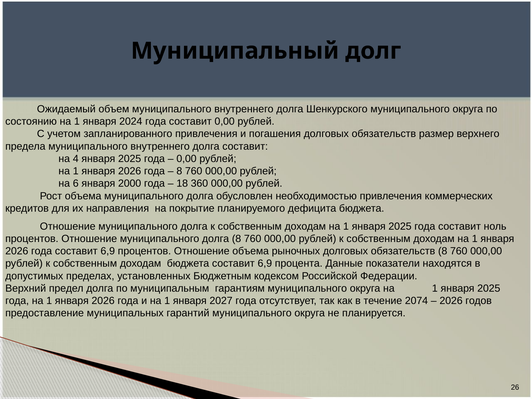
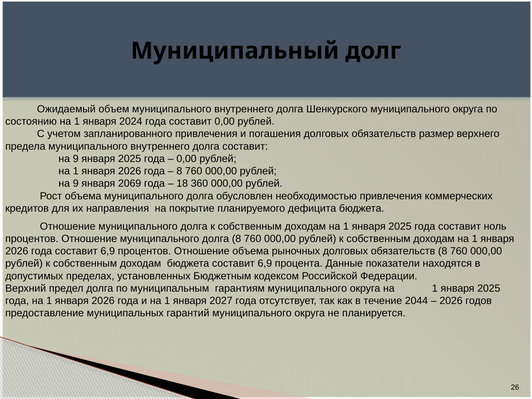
4: 4 -> 9 (76, 159)
6: 6 -> 9 (76, 184)
2000: 2000 -> 2069 (130, 184)
2074: 2074 -> 2044 (416, 301)
